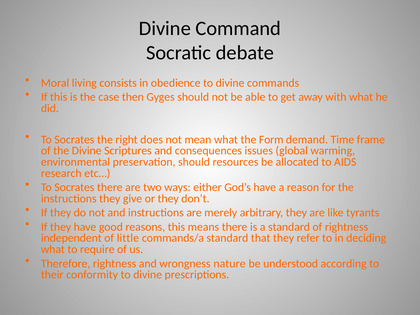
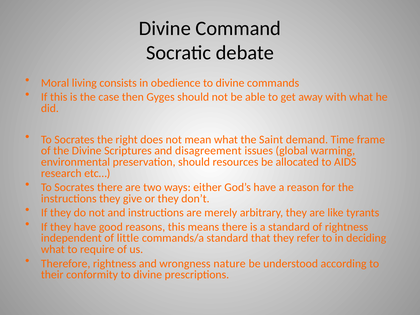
Form: Form -> Saint (271, 140)
consequences: consequences -> disagreement (208, 151)
